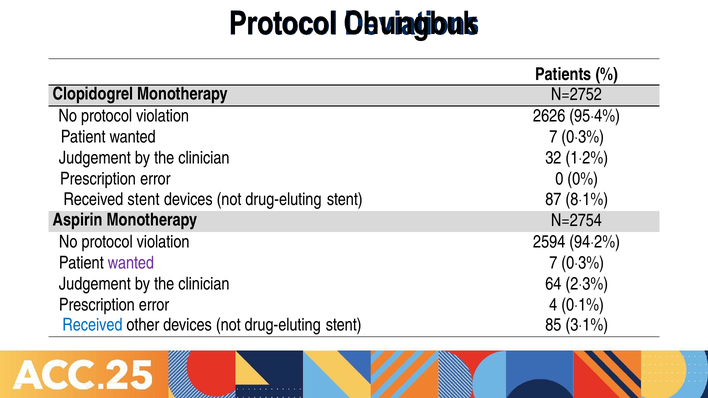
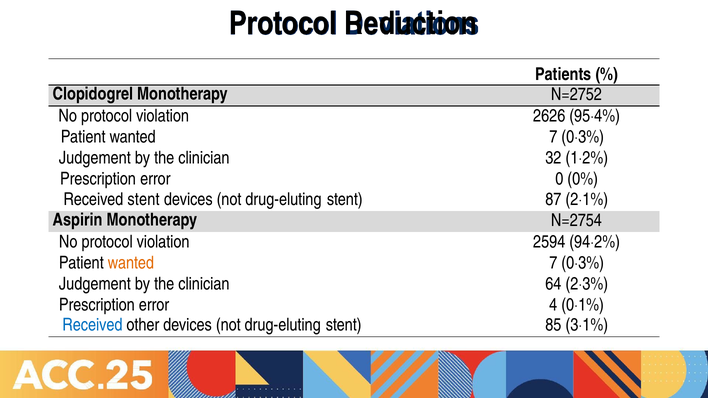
Chungbuk: Chungbuk -> Reduction (411, 24)
8·1%: 8·1% -> 2·1% (587, 199)
wanted colour: purple -> orange (131, 263)
